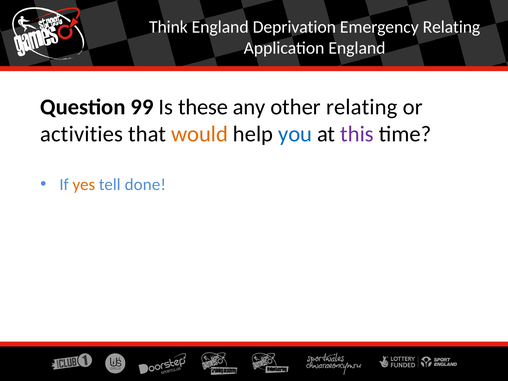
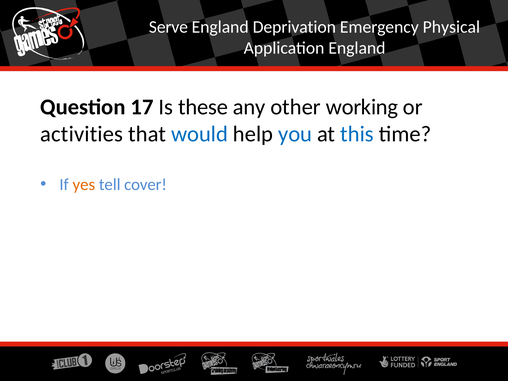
Think: Think -> Serve (168, 27)
Emergency Relating: Relating -> Physical (451, 27)
99: 99 -> 17 (142, 107)
other relating: relating -> working (362, 107)
would colour: orange -> blue (199, 134)
this colour: purple -> blue (357, 134)
done: done -> cover (145, 185)
